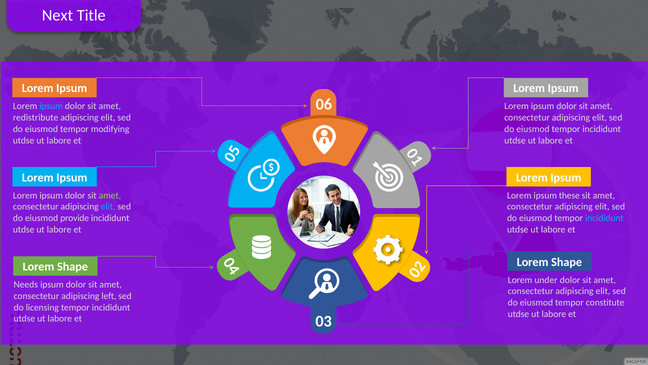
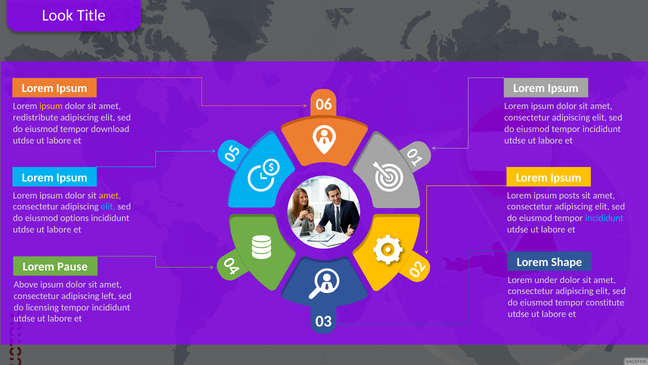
Next: Next -> Look (58, 15)
ipsum colour: light blue -> yellow (51, 106)
modifying: modifying -> download (110, 129)
amet colour: light green -> yellow (110, 195)
these: these -> posts (569, 195)
provide: provide -> options (75, 218)
Shape: Shape -> Pause (72, 266)
Needs: Needs -> Above (26, 284)
